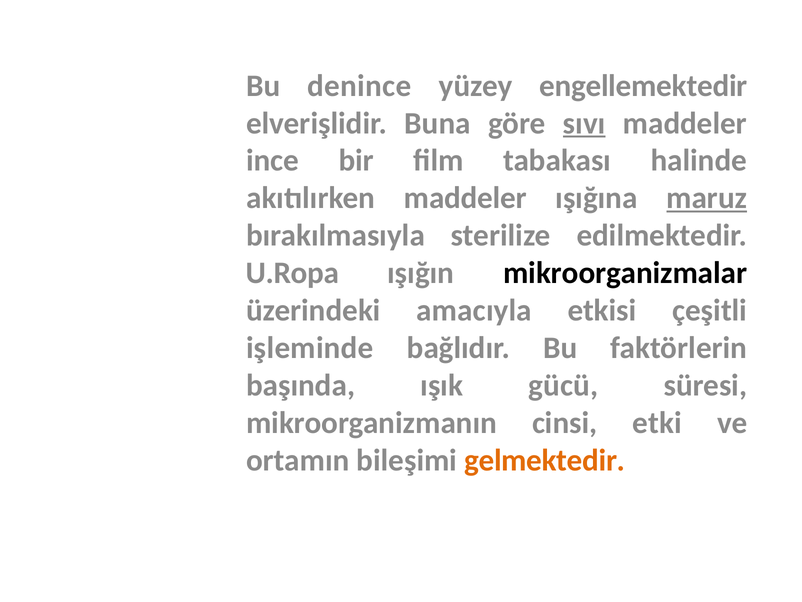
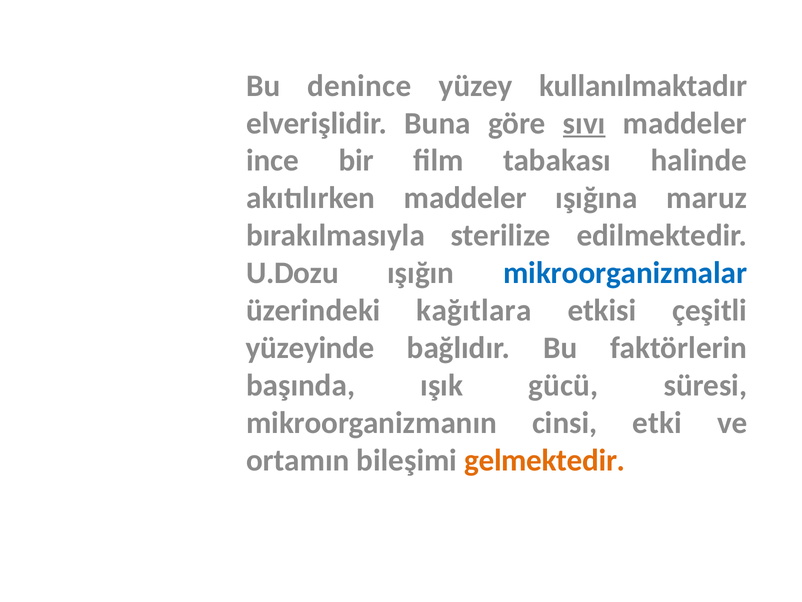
engellemektedir: engellemektedir -> kullanılmaktadır (643, 86)
maruz underline: present -> none (707, 198)
U.Ropa: U.Ropa -> U.Dozu (292, 273)
mikroorganizmalar colour: black -> blue (625, 273)
amacıyla: amacıyla -> kağıtlara (474, 310)
işleminde: işleminde -> yüzeyinde (310, 348)
